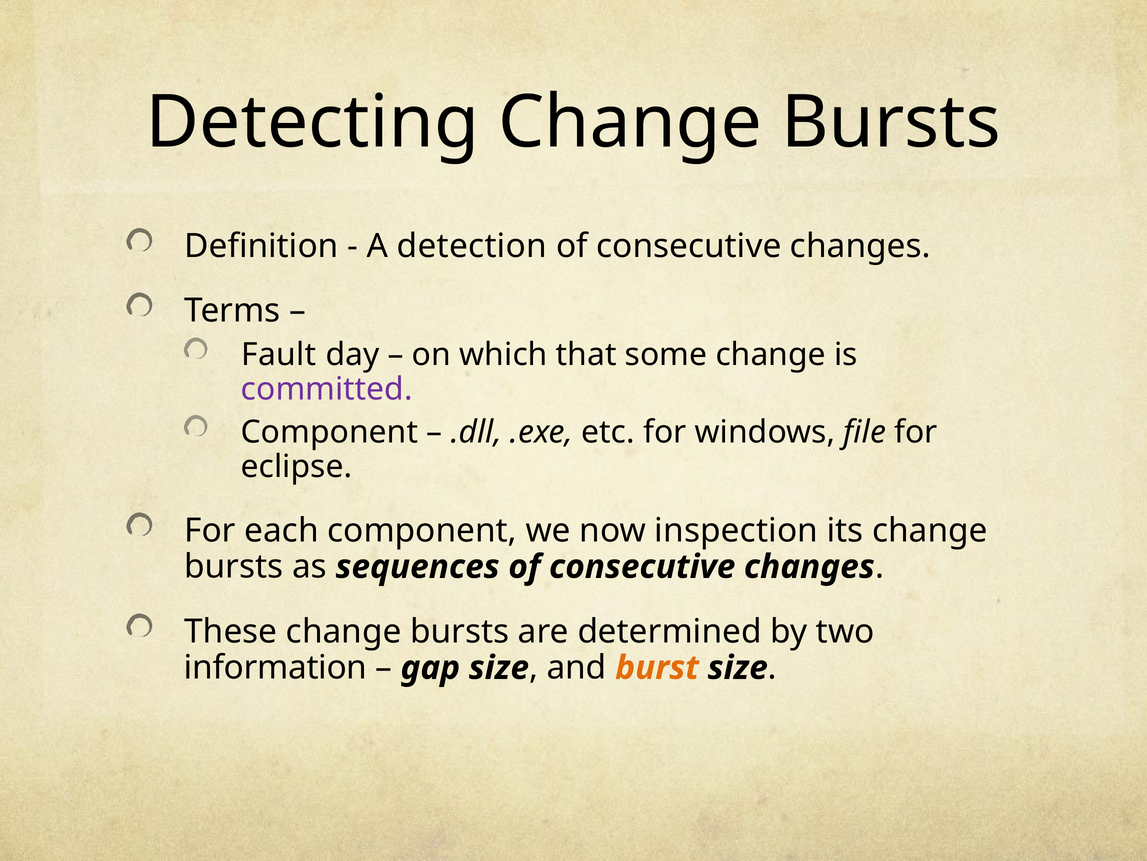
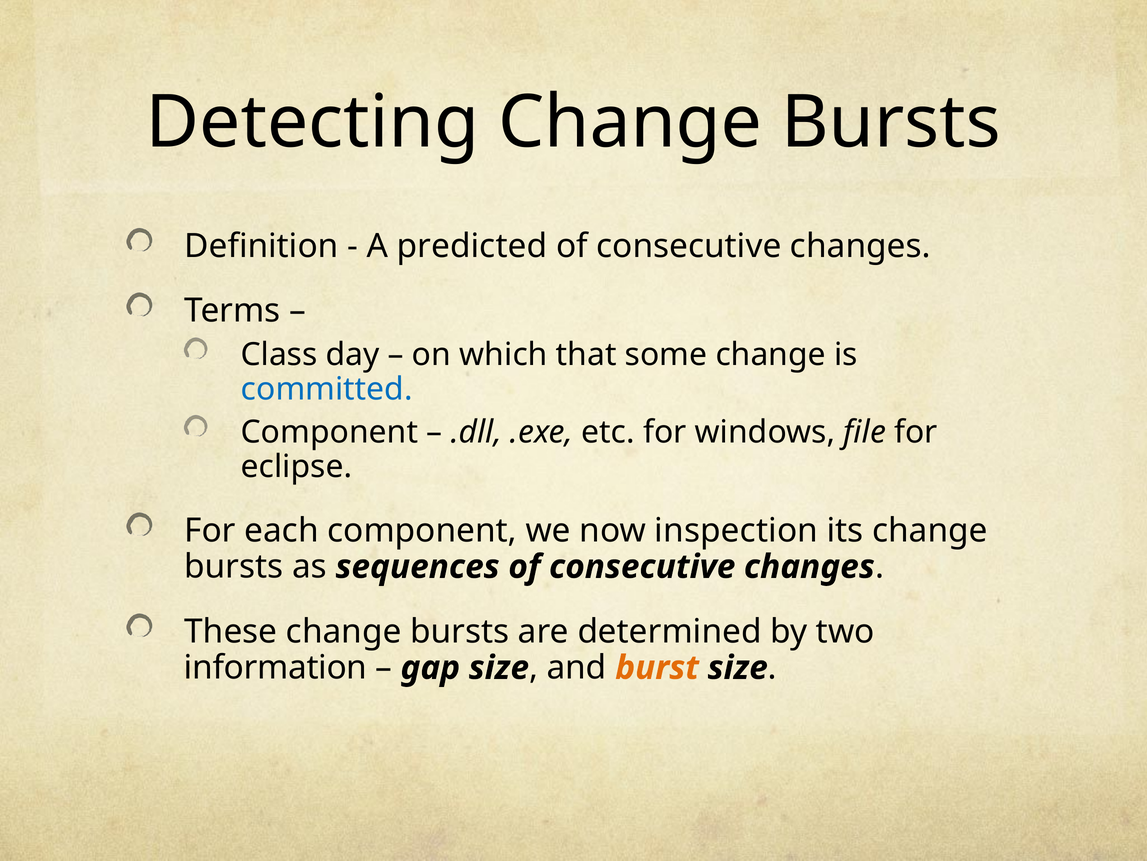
detection: detection -> predicted (472, 246)
Fault: Fault -> Class (279, 354)
committed colour: purple -> blue (327, 389)
